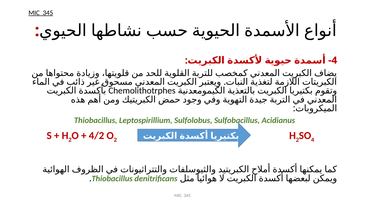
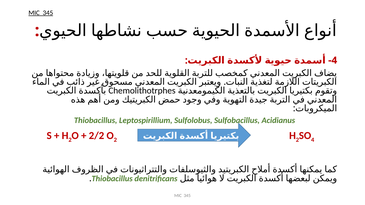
4/2: 4/2 -> 2/2 (96, 136)
